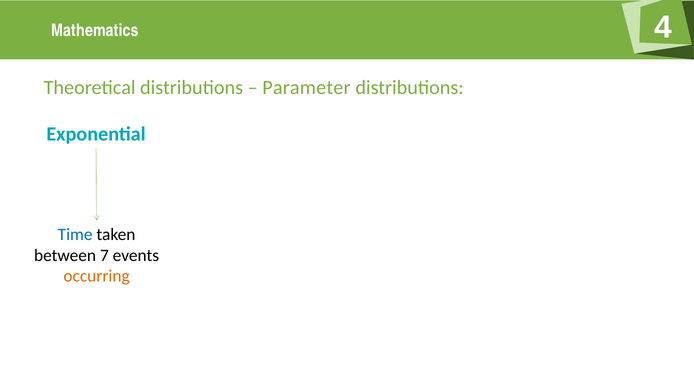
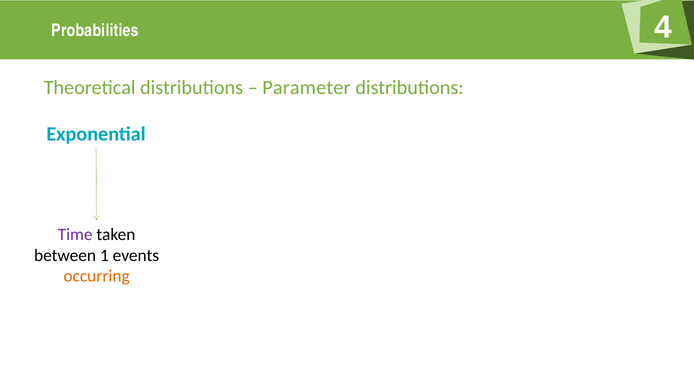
Mathematics: Mathematics -> Probabilities (95, 31)
Time colour: blue -> purple (75, 235)
7: 7 -> 1 (104, 256)
